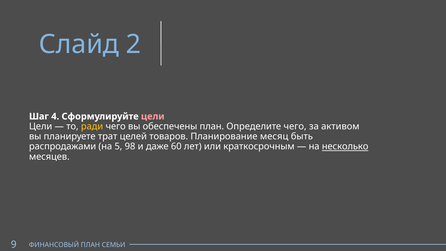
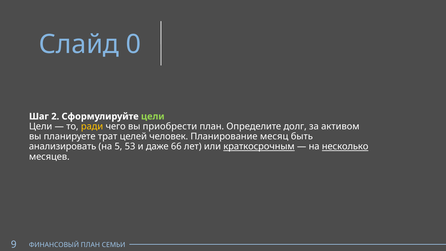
2: 2 -> 0 (134, 44)
4: 4 -> 2 (55, 116)
цели colour: pink -> light green (153, 116)
обеспечены: обеспечены -> приобрести (170, 126)
Определите чего: чего -> долг (295, 126)
товаров: товаров -> человек (169, 136)
распродажами: распродажами -> анализировать (63, 147)
98: 98 -> 53 (130, 147)
60: 60 -> 66 (176, 147)
краткосрочным underline: none -> present (259, 147)
